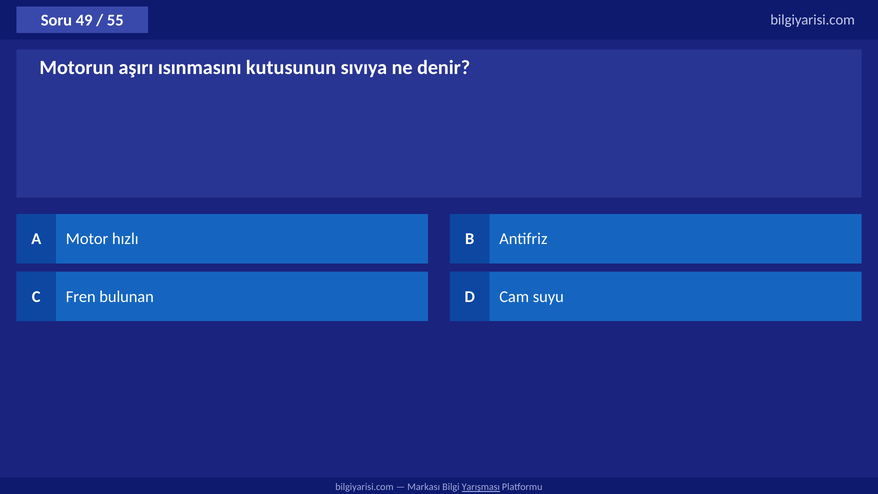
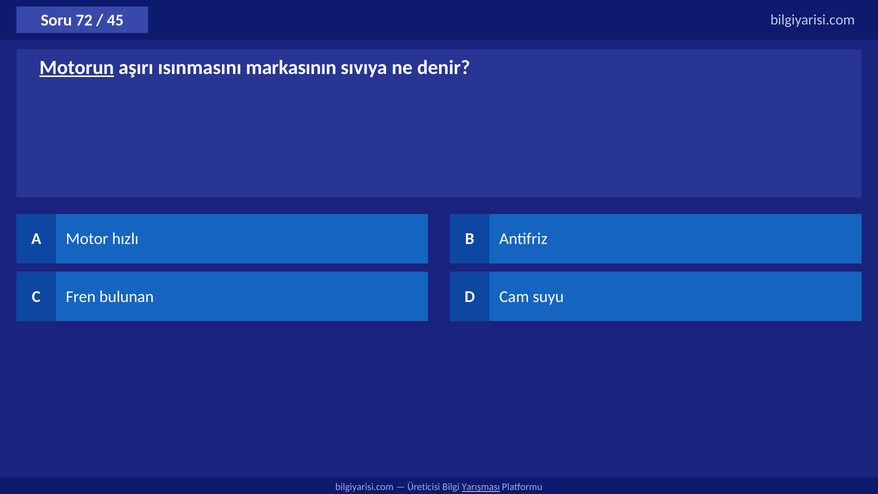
49: 49 -> 72 (84, 20)
55: 55 -> 45 (115, 20)
Motorun underline: none -> present (77, 68)
kutusunun: kutusunun -> markasının (291, 68)
Markası: Markası -> Üreticisi (424, 487)
